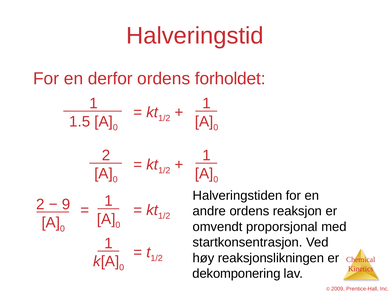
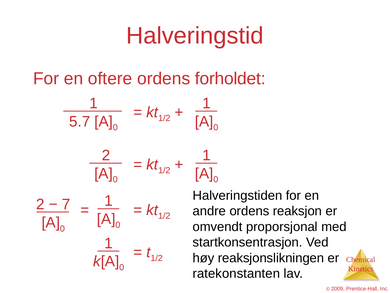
derfor: derfor -> oftere (110, 79)
1.5: 1.5 -> 5.7 (80, 121)
9: 9 -> 7 (66, 204)
dekomponering: dekomponering -> ratekonstanten (236, 273)
